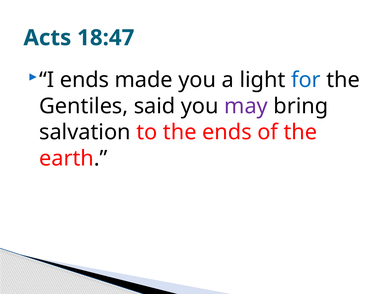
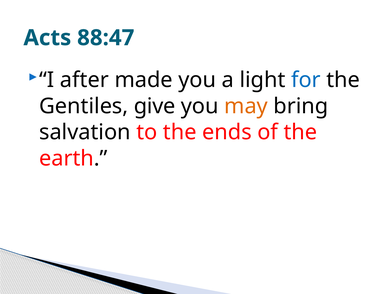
18:47: 18:47 -> 88:47 (106, 38)
I ends: ends -> after (84, 80)
said: said -> give (155, 106)
may colour: purple -> orange (246, 106)
